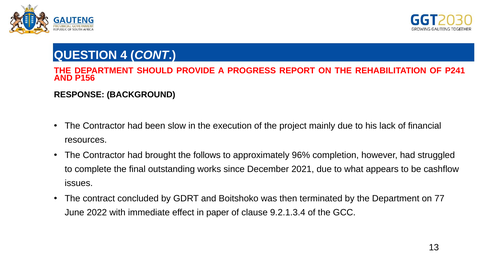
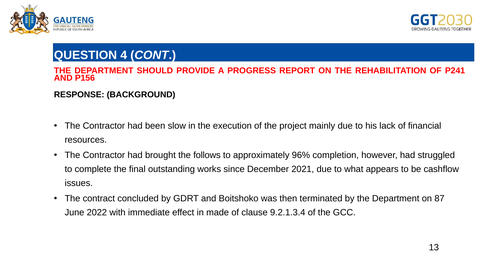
77: 77 -> 87 (439, 198)
paper: paper -> made (218, 212)
